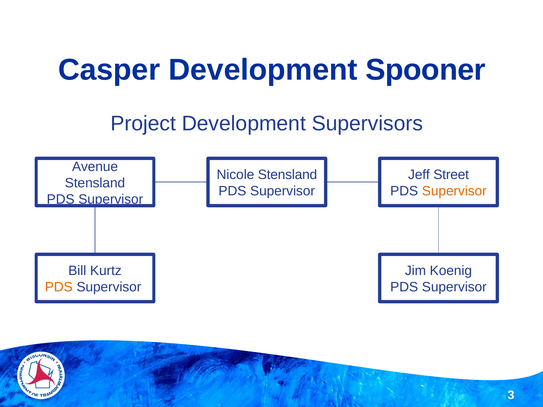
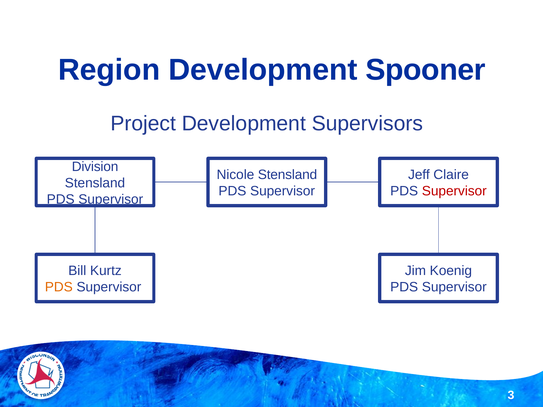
Casper: Casper -> Region (109, 70)
Avenue: Avenue -> Division (95, 167)
Street: Street -> Claire (451, 175)
Supervisor colour: orange -> red (454, 191)
